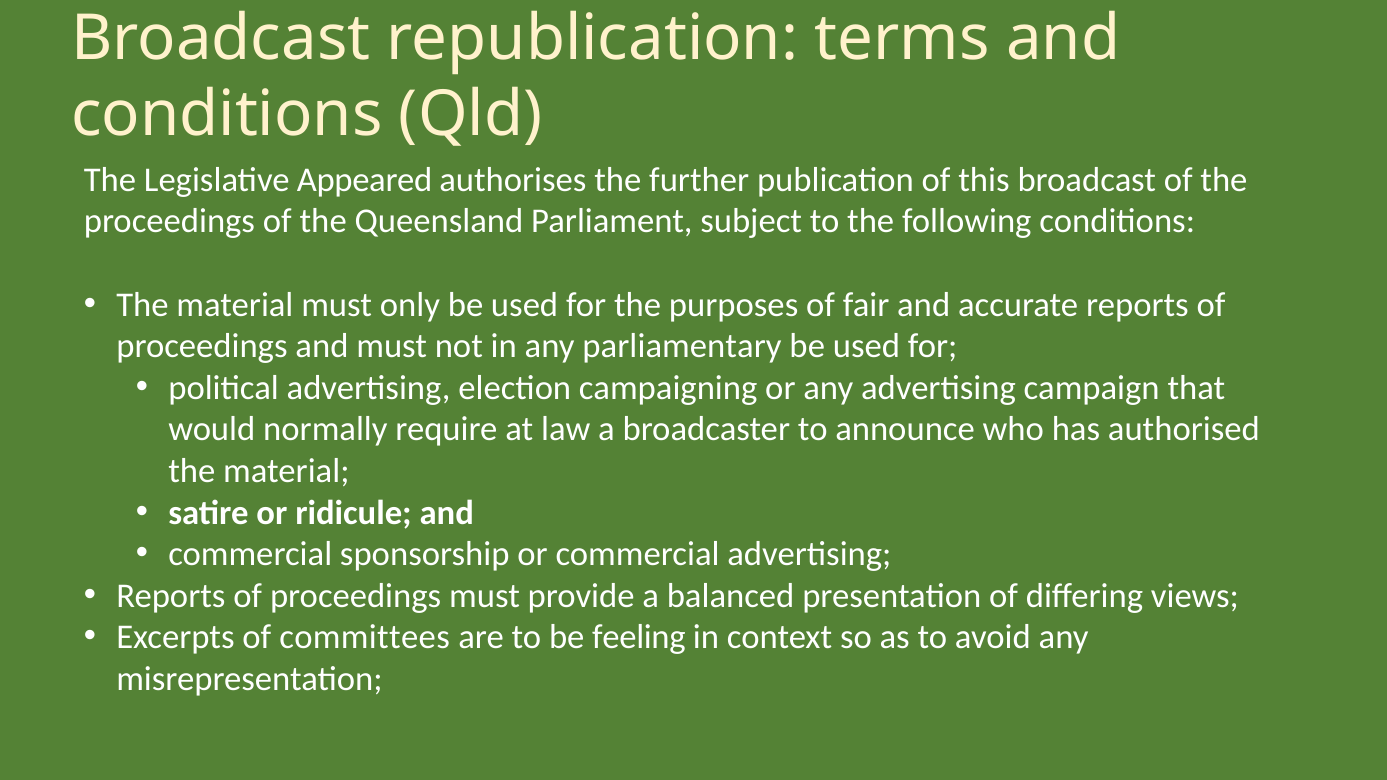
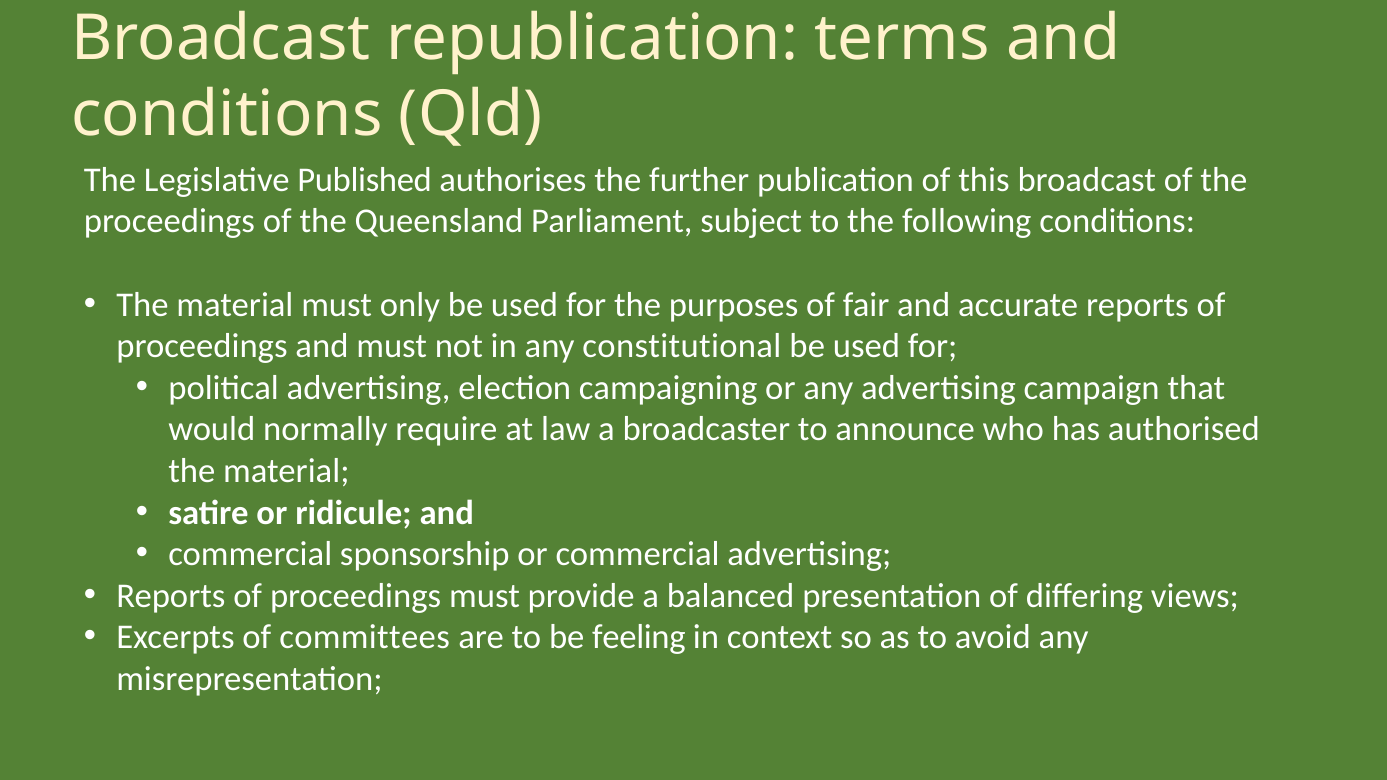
Appeared: Appeared -> Published (365, 180)
parliamentary: parliamentary -> constitutional (682, 346)
